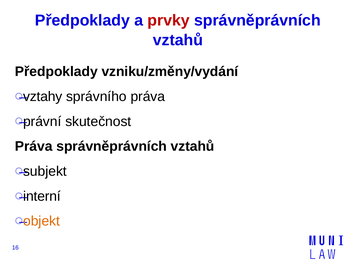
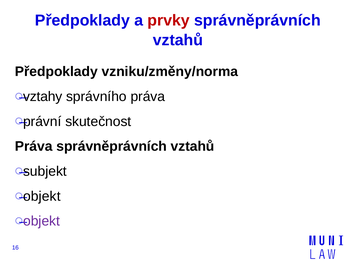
vzniku/změny/vydání: vzniku/změny/vydání -> vzniku/změny/norma (170, 72)
interní: interní -> objekt (42, 196)
objekt colour: orange -> purple (41, 221)
